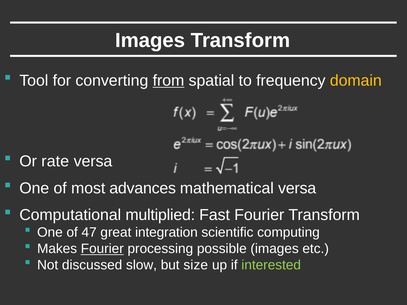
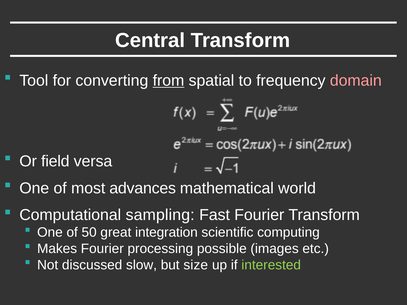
Images: Images -> Central (150, 40)
domain colour: yellow -> pink (356, 81)
rate: rate -> field (55, 161)
mathematical versa: versa -> world (297, 188)
multiplied: multiplied -> sampling (160, 215)
47: 47 -> 50 (89, 233)
Fourier underline: present -> none (102, 249)
